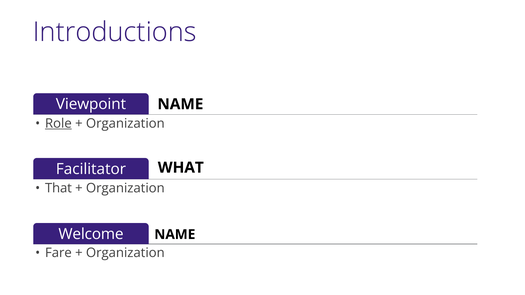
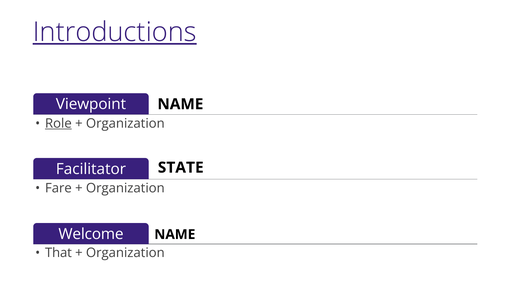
Introductions underline: none -> present (115, 32)
WHAT: WHAT -> STATE (181, 168)
That: That -> Fare (58, 188)
Fare: Fare -> That (58, 253)
